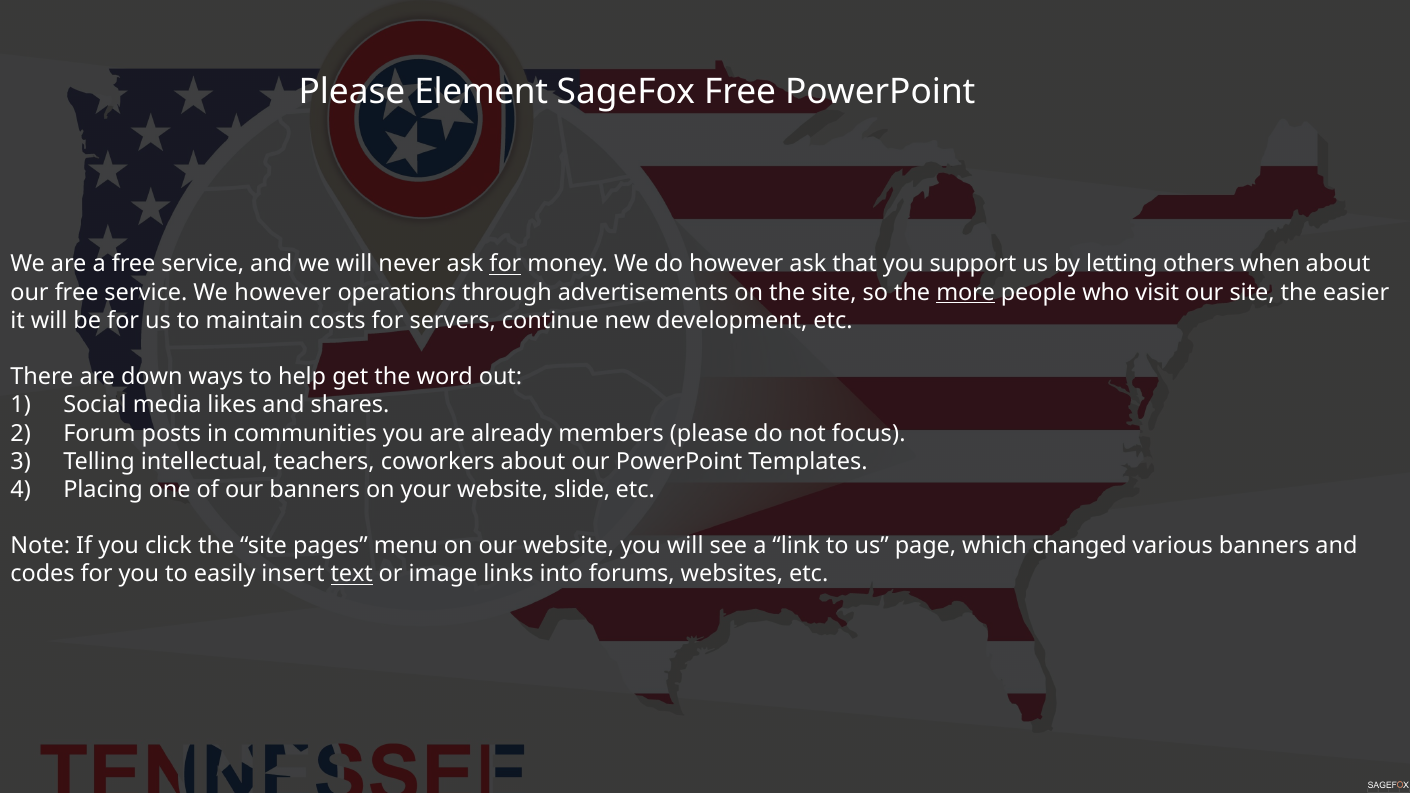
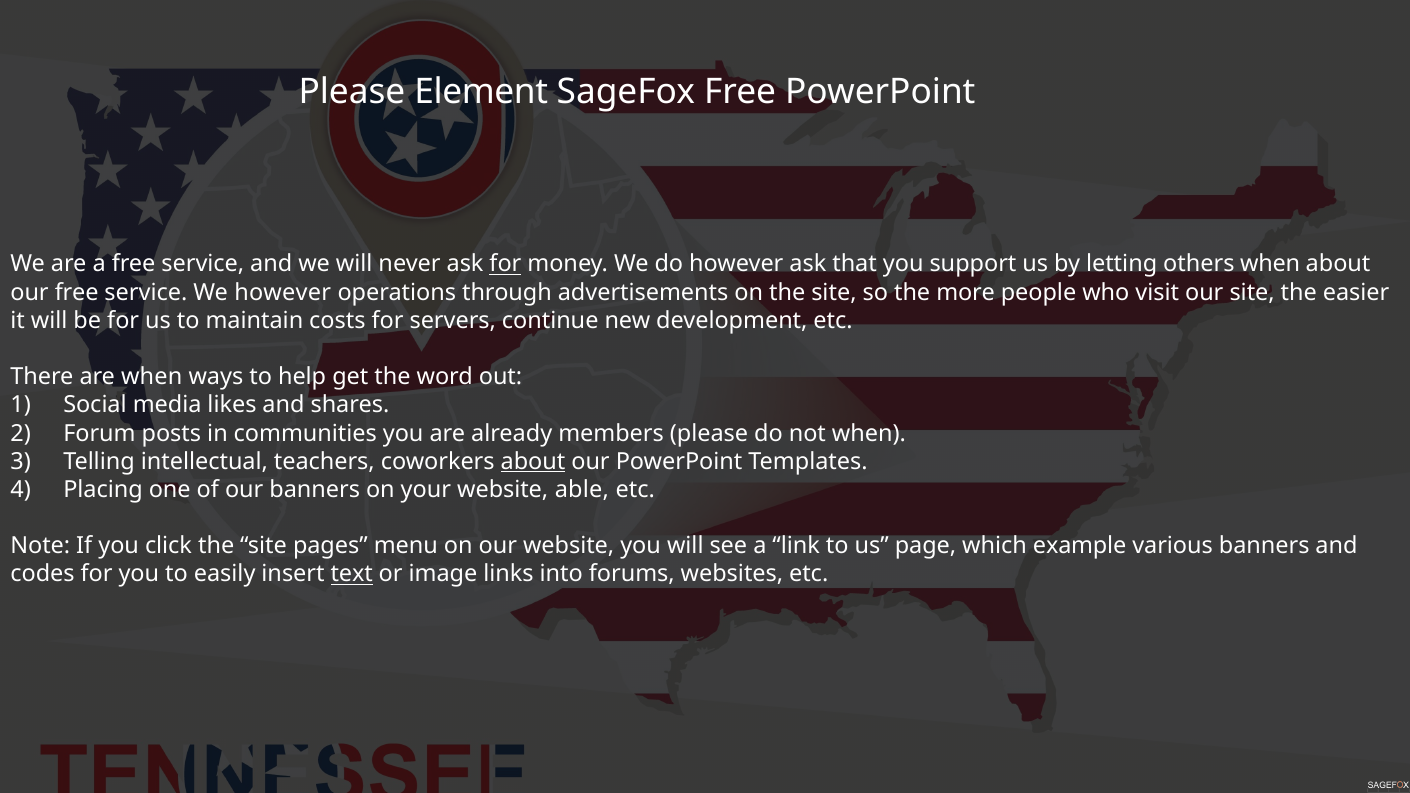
more underline: present -> none (966, 292)
are down: down -> when (152, 377)
not focus: focus -> when (869, 433)
about underline: none -> present (533, 462)
slide: slide -> able (582, 490)
changed: changed -> example (1080, 546)
